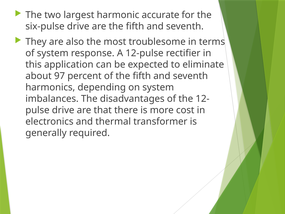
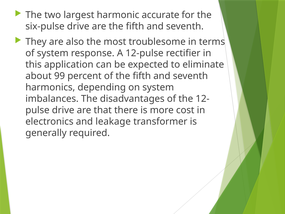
97: 97 -> 99 (60, 76)
thermal: thermal -> leakage (113, 121)
